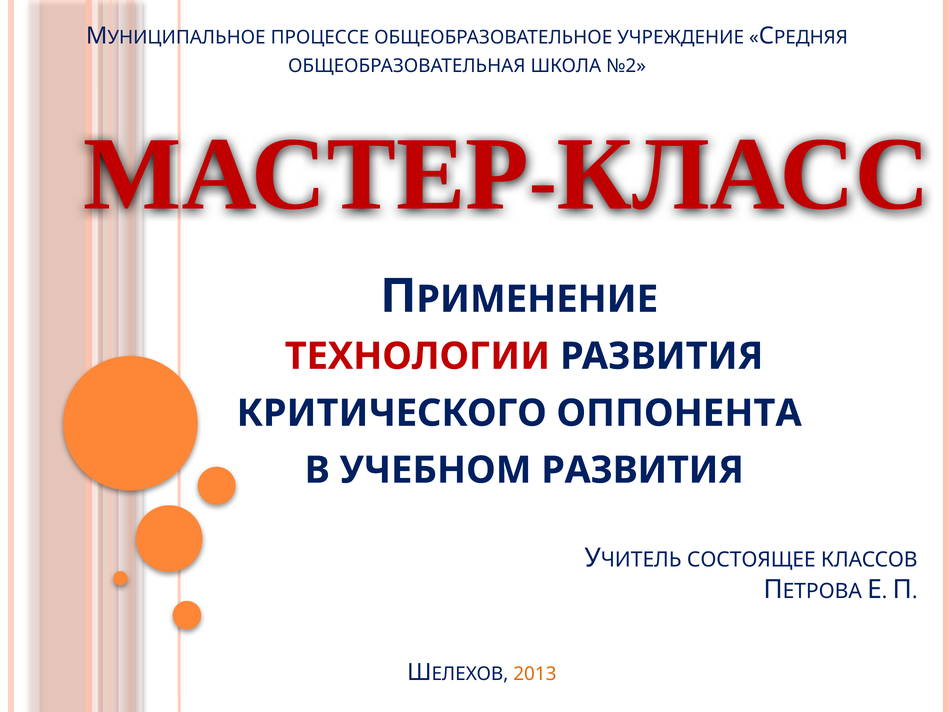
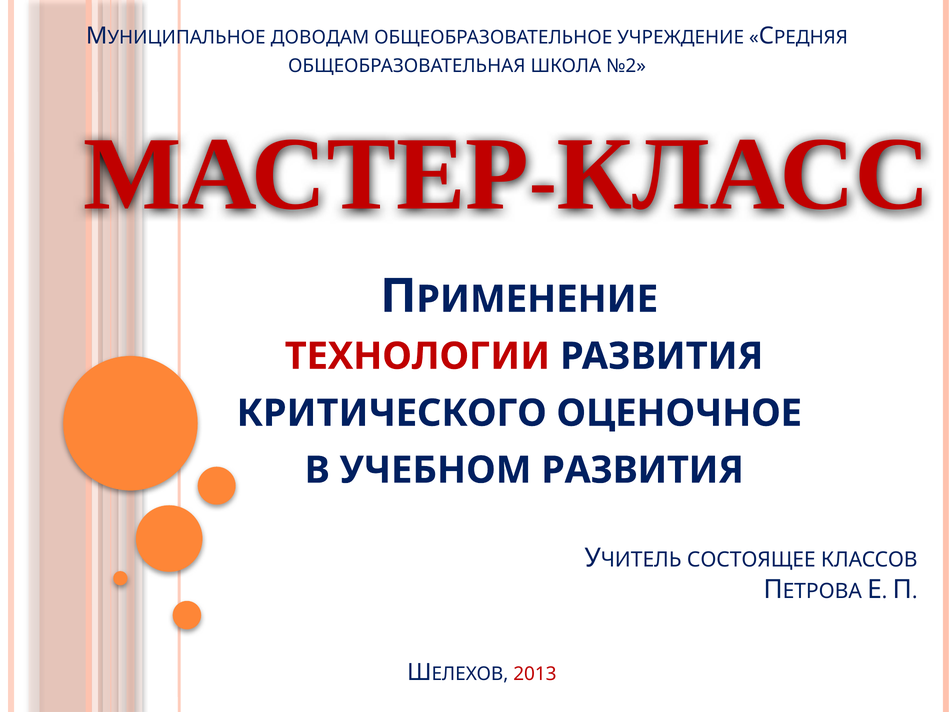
ПРОЦЕССЕ: ПРОЦЕССЕ -> ДОВОДАМ (320, 37)
ОППОНЕНТА: ОППОНЕНТА -> ОЦЕНОЧНОЕ (679, 413)
2013 colour: orange -> red (535, 674)
